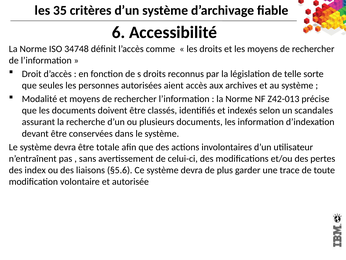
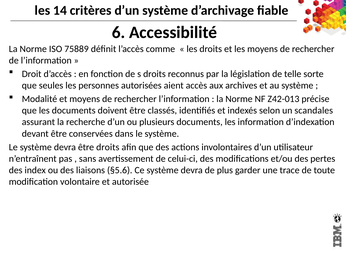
35: 35 -> 14 (60, 10)
34748: 34748 -> 75889 (77, 49)
être totale: totale -> droits (108, 147)
